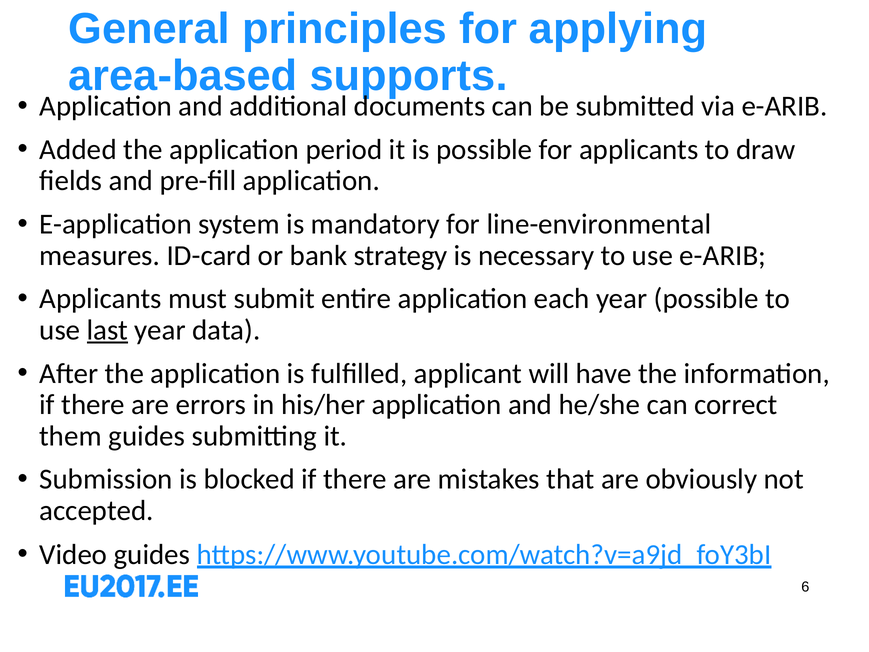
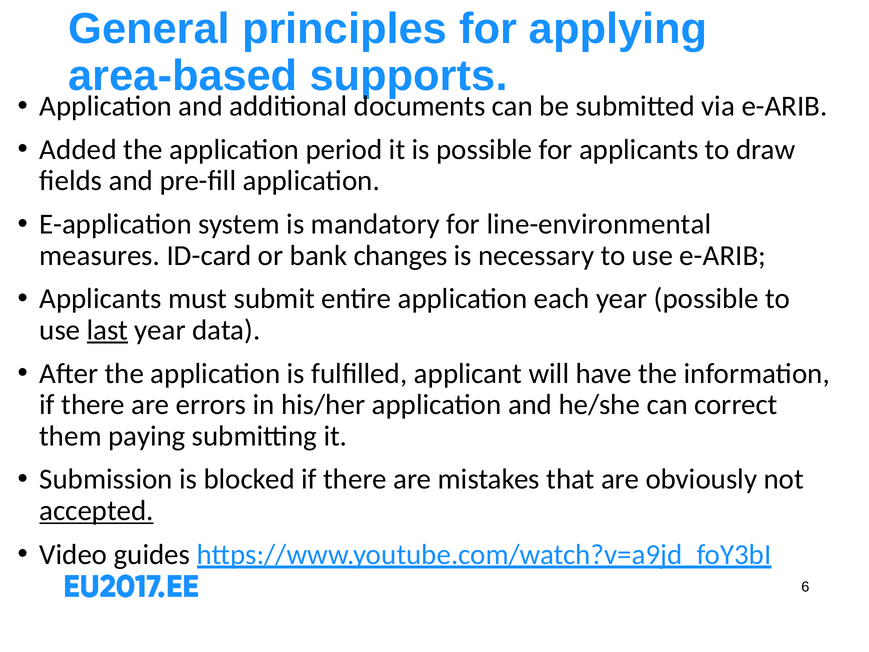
strategy: strategy -> changes (401, 255)
them guides: guides -> paying (147, 436)
accepted underline: none -> present (97, 511)
